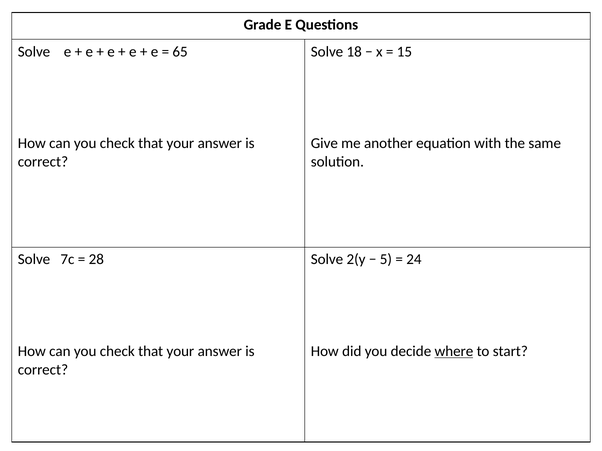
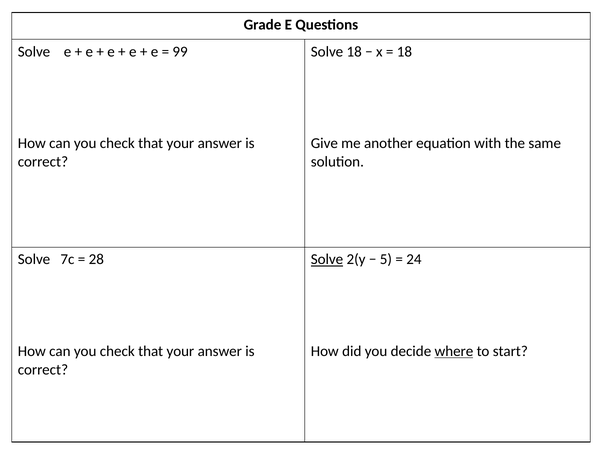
65: 65 -> 99 (180, 52)
15: 15 -> 18 (404, 52)
Solve underline: none -> present (327, 260)
